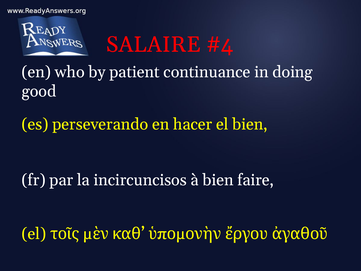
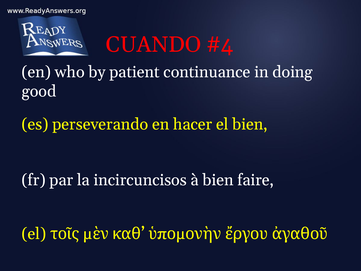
SALAIRE: SALAIRE -> CUANDO (154, 45)
